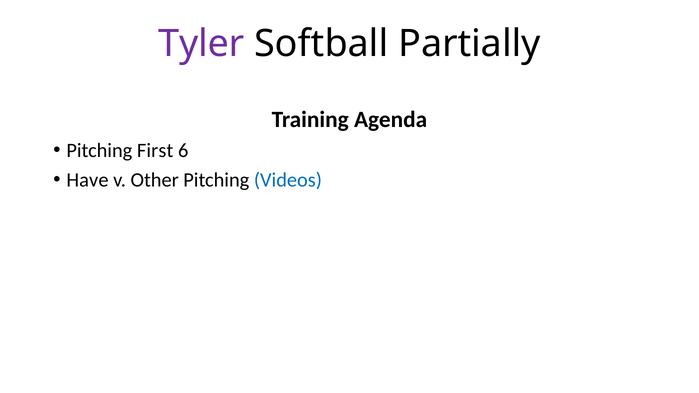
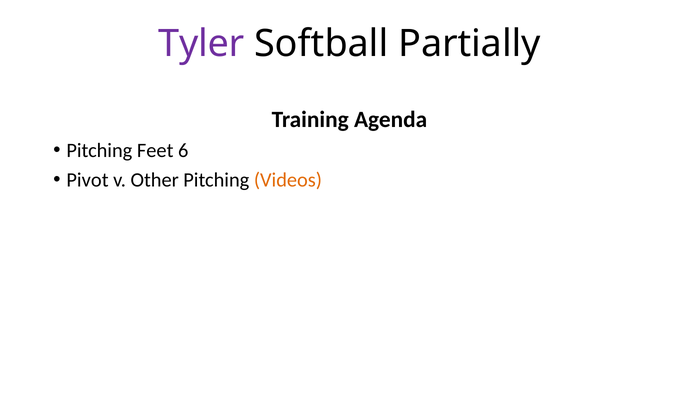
First: First -> Feet (155, 151)
Have: Have -> Pivot (87, 180)
Videos colour: blue -> orange (288, 180)
